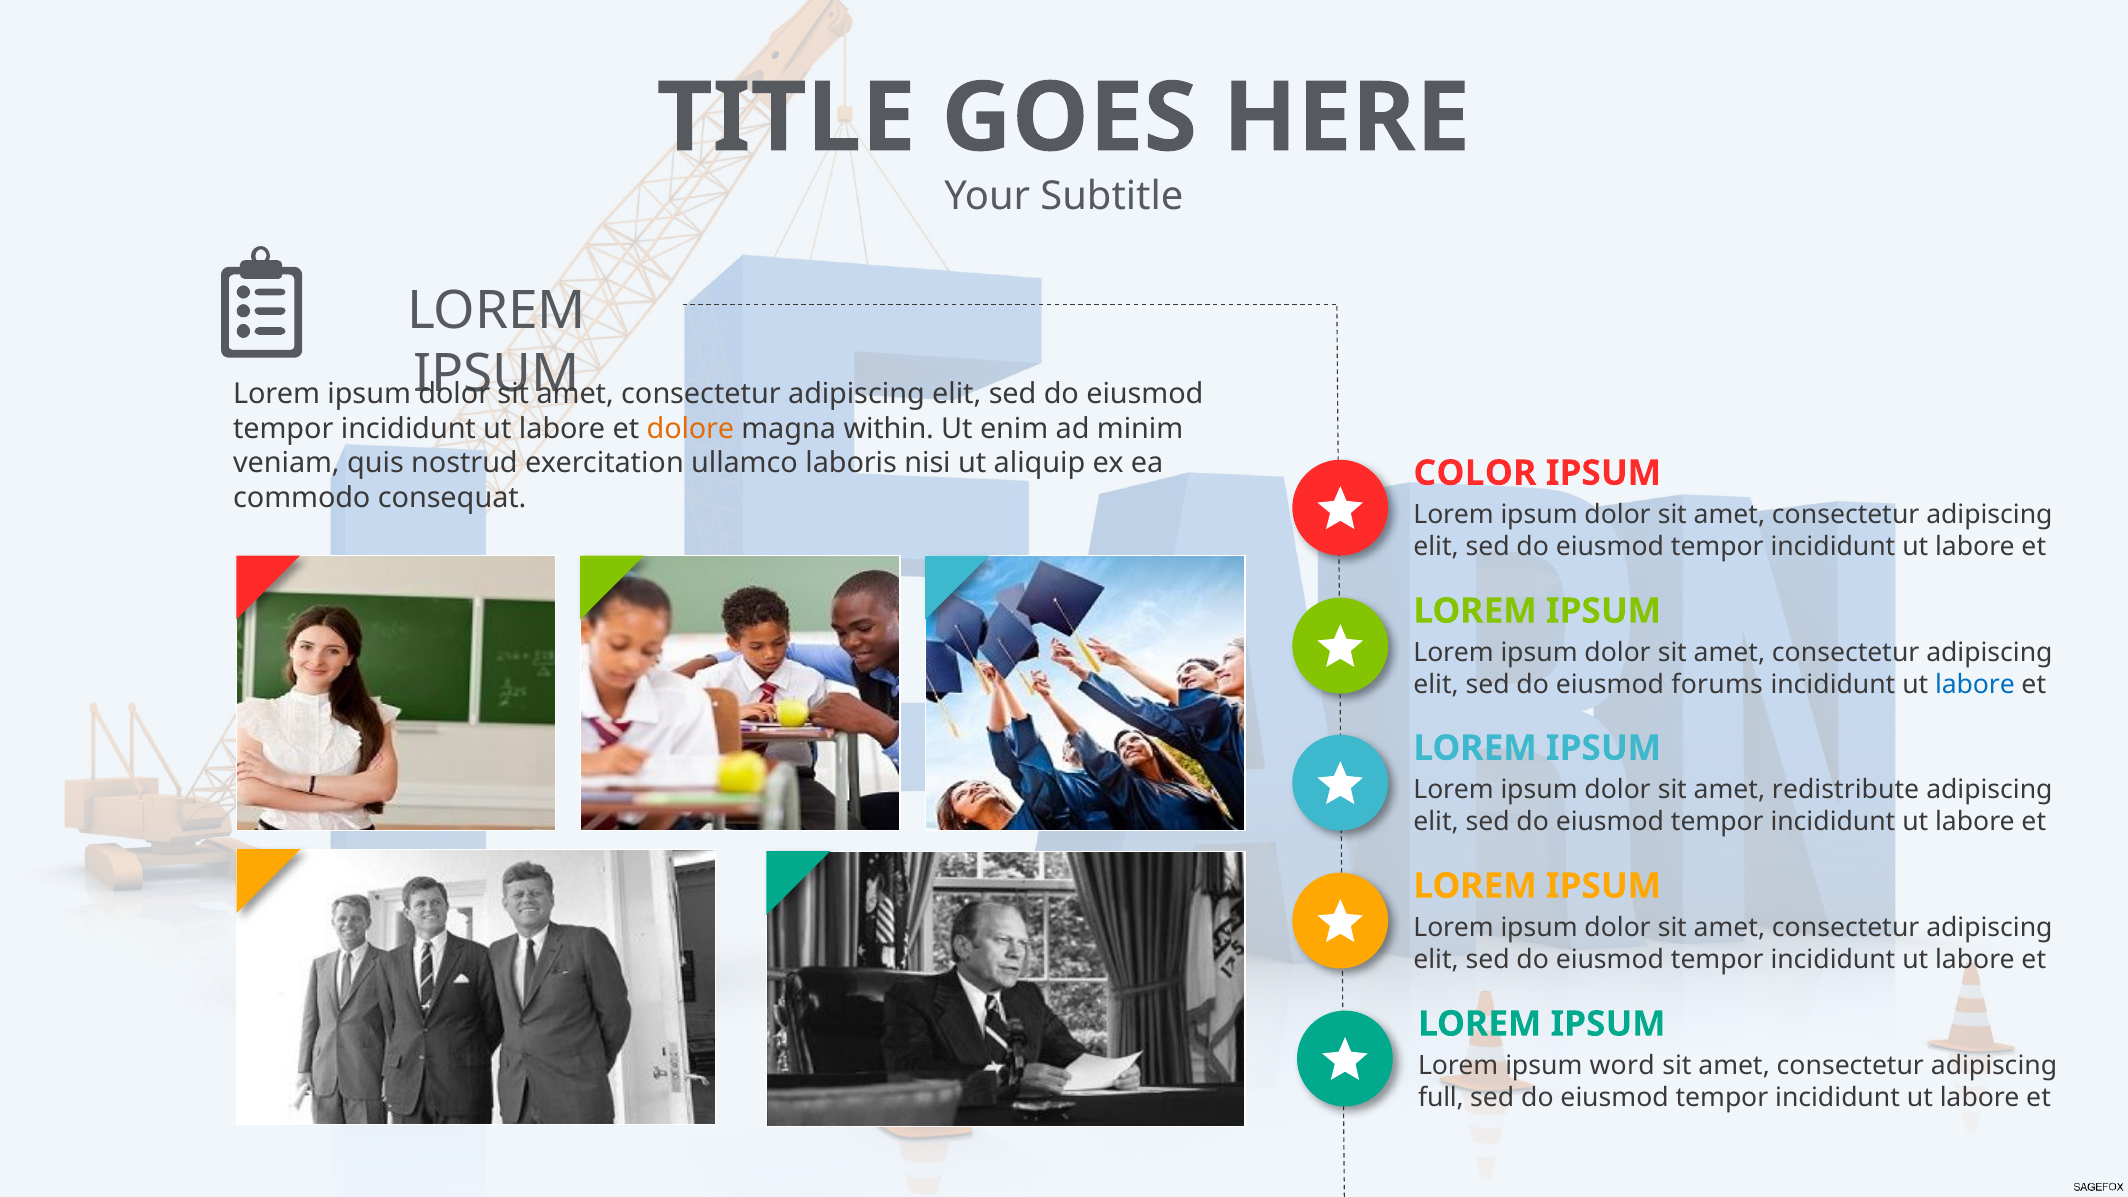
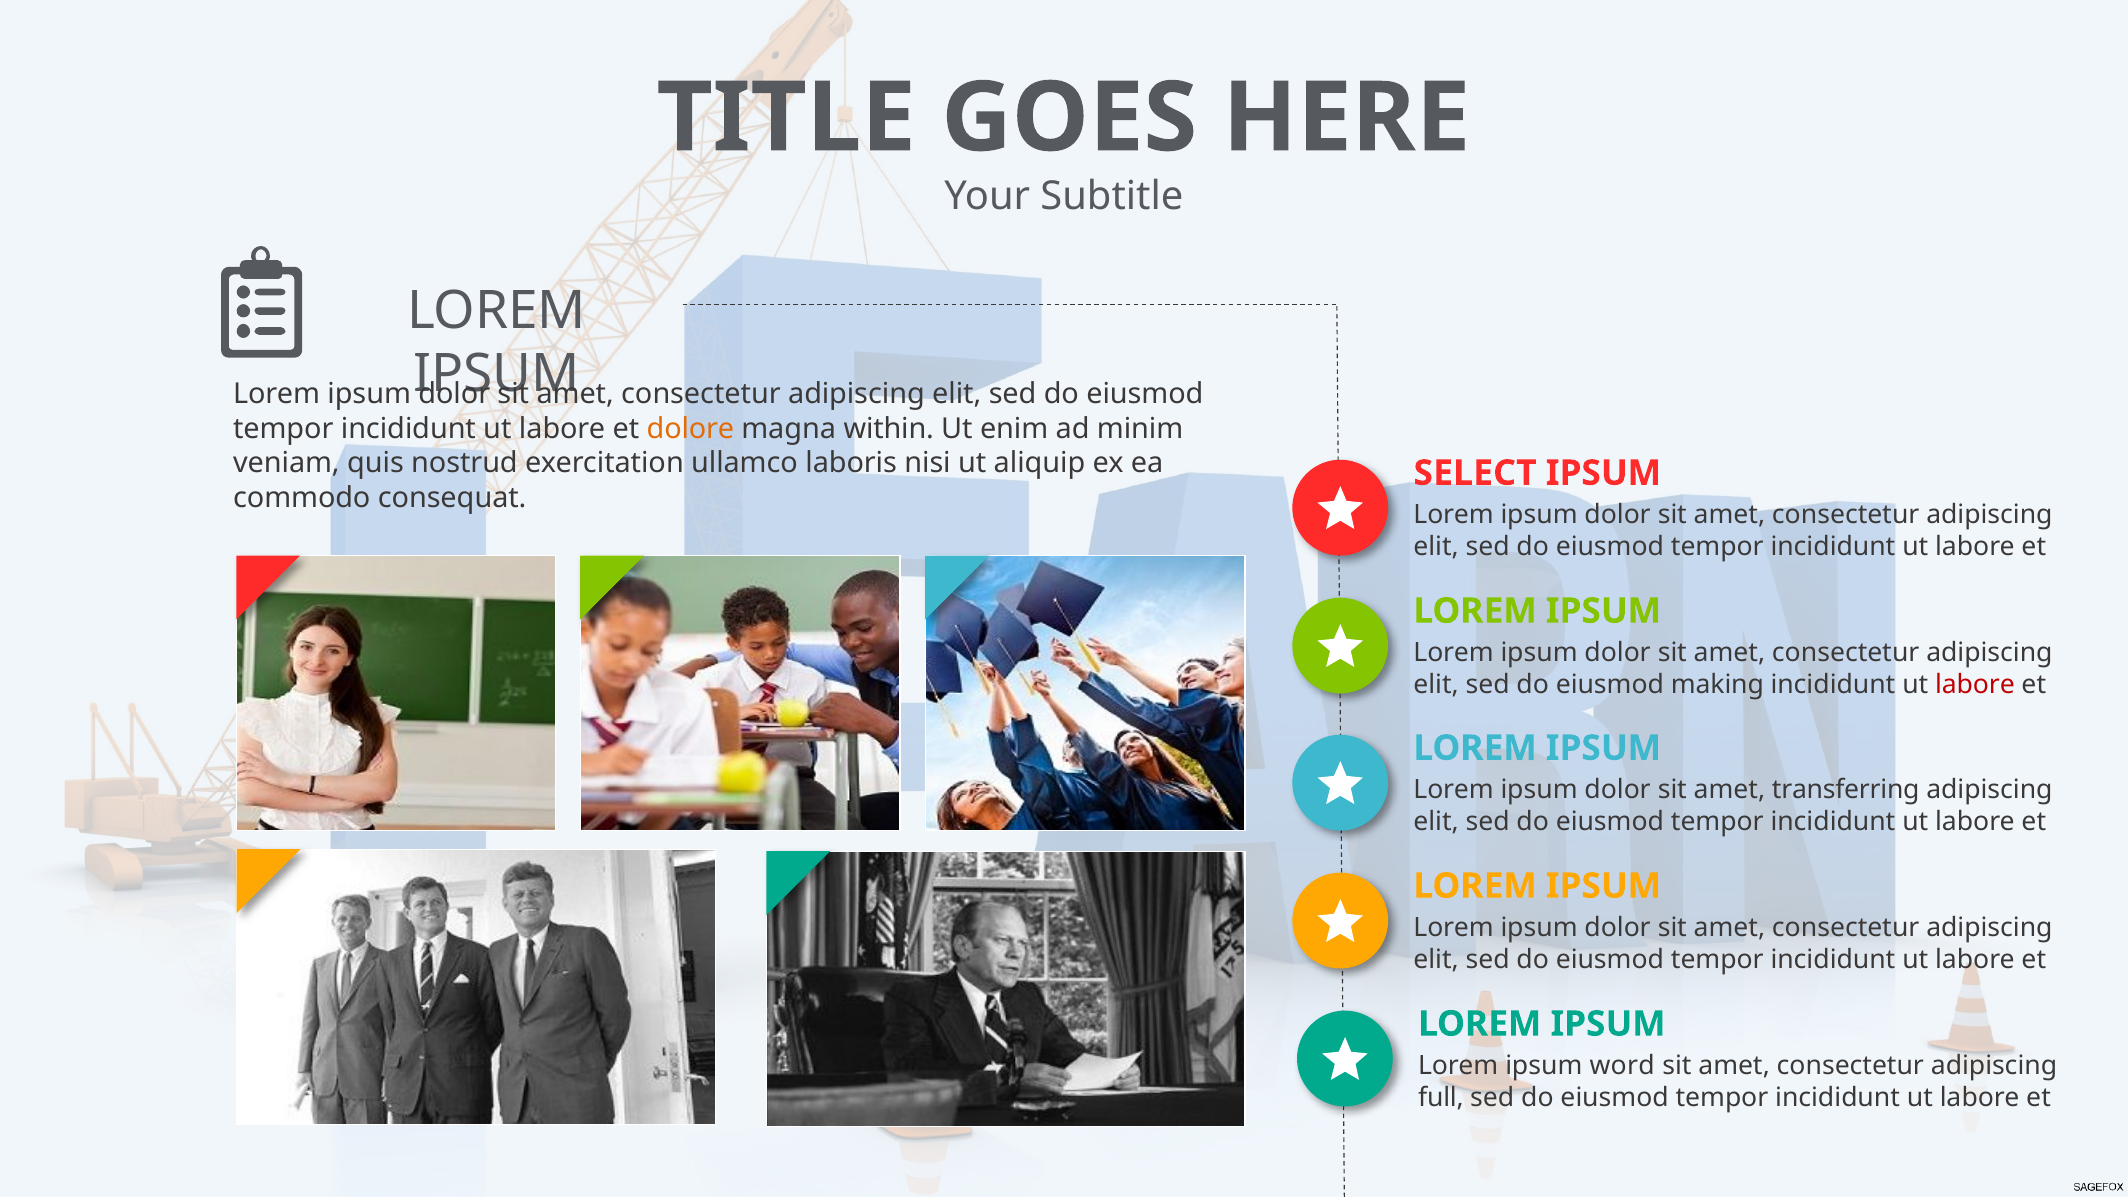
COLOR: COLOR -> SELECT (1475, 473)
forums: forums -> making (1717, 685)
labore colour: blue -> red (1975, 685)
redistribute: redistribute -> transferring (1846, 790)
